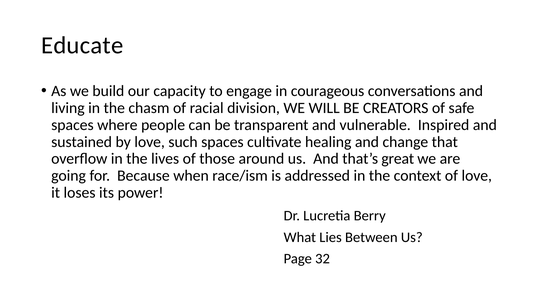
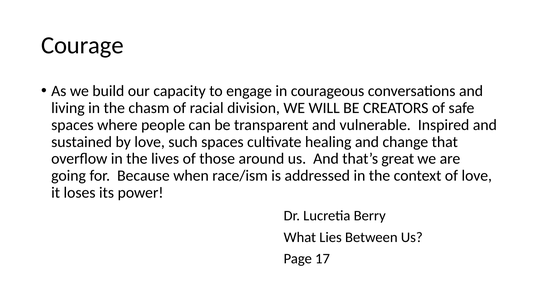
Educate: Educate -> Courage (82, 45)
32: 32 -> 17 (323, 259)
